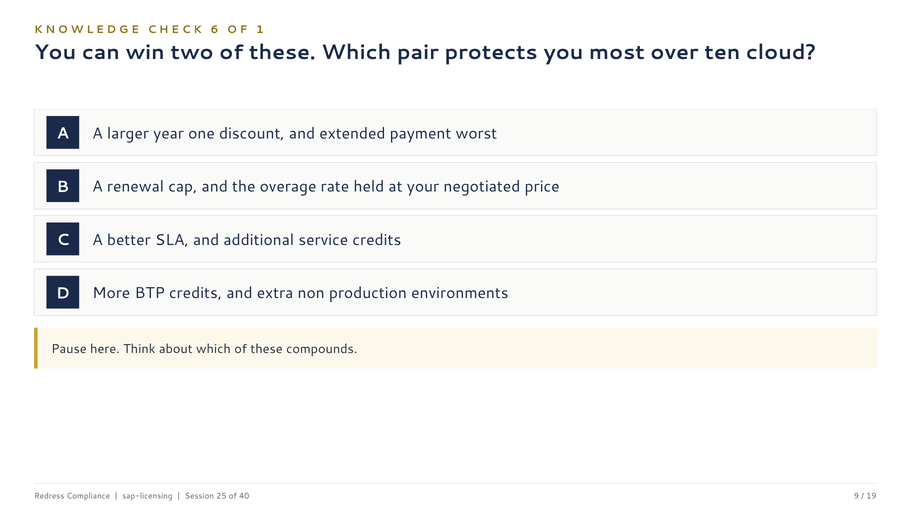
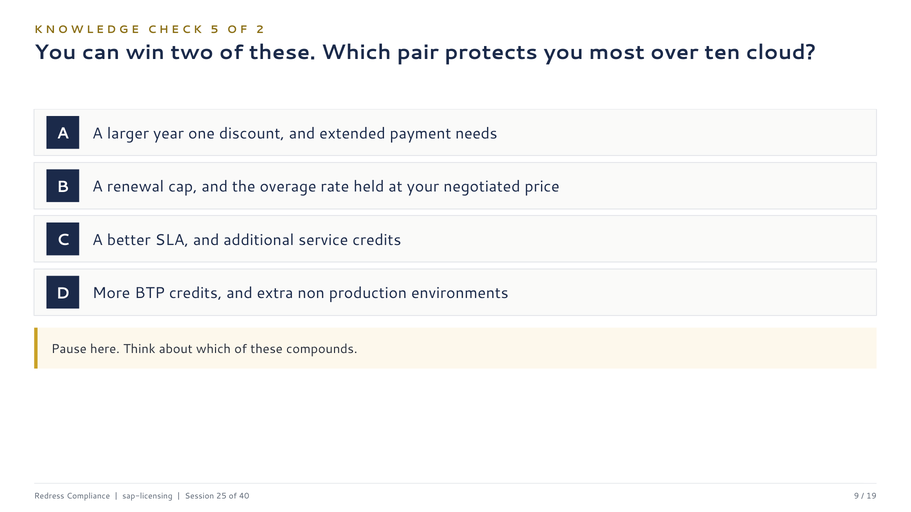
6: 6 -> 5 (214, 29)
1: 1 -> 2 (260, 29)
worst: worst -> needs (476, 134)
